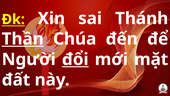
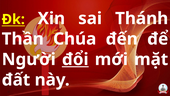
Thần underline: present -> none (23, 39)
